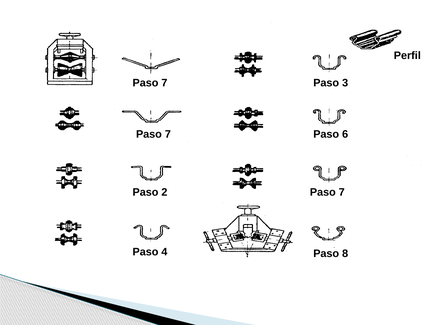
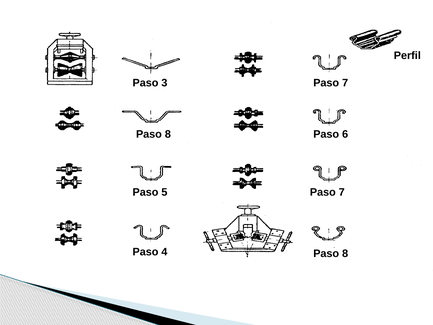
7: 7 -> 3 (164, 83)
3: 3 -> 7 (345, 83)
7: 7 -> 8 (168, 134)
2: 2 -> 5 (164, 192)
